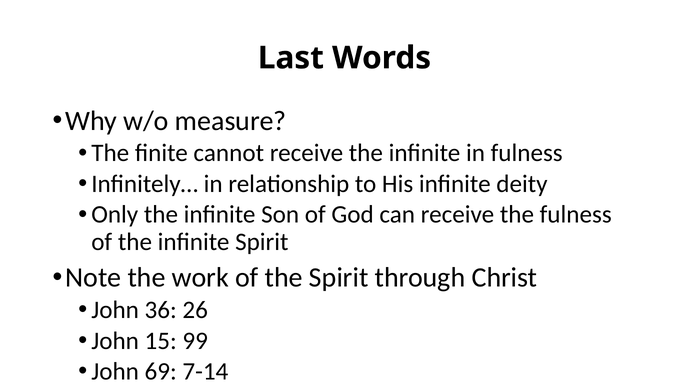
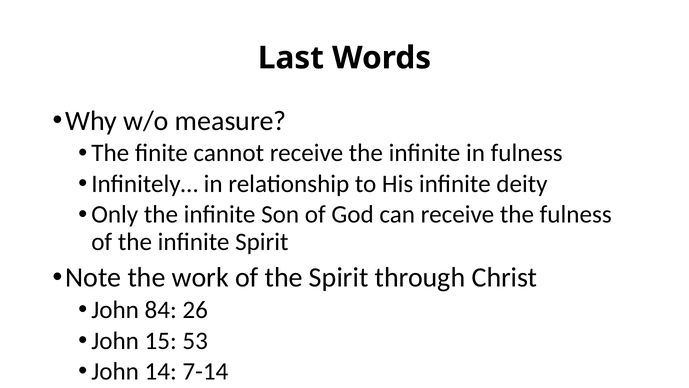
36: 36 -> 84 (161, 310)
99: 99 -> 53 (195, 340)
69: 69 -> 14 (161, 371)
